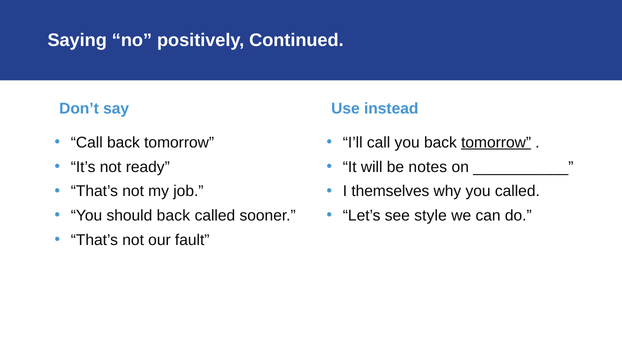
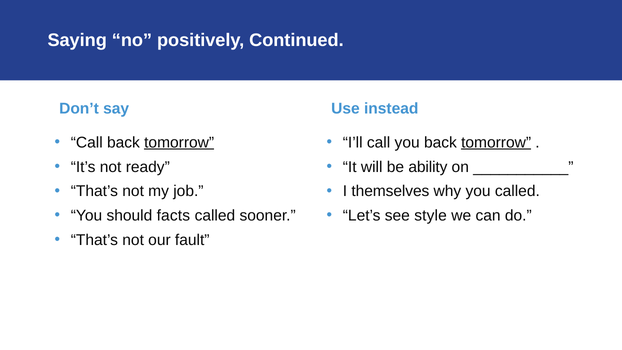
tomorrow underline: none -> present (179, 142)
notes: notes -> ability (428, 167)
should back: back -> facts (173, 216)
